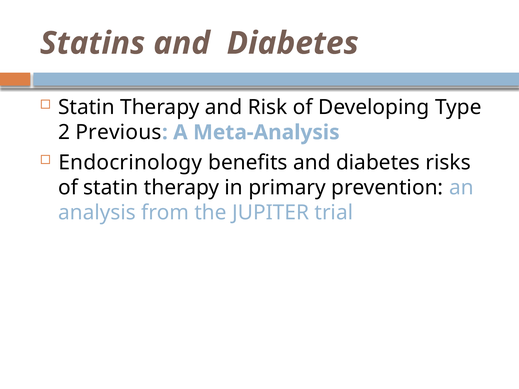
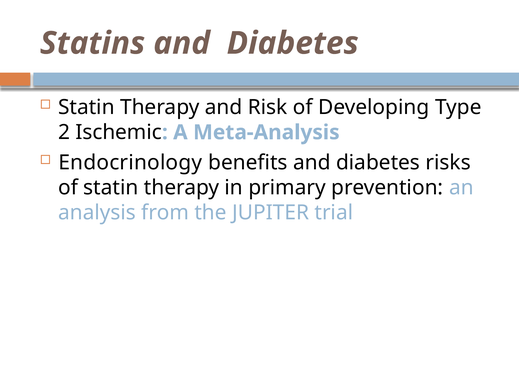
Previous: Previous -> Ischemic (119, 132)
